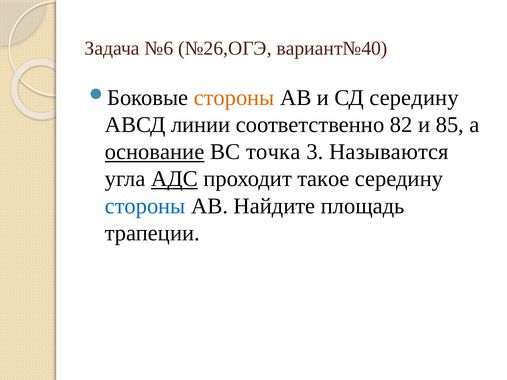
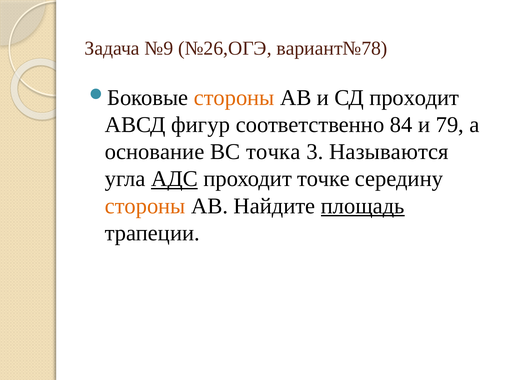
№6: №6 -> №9 (159, 48)
вариант№40: вариант№40 -> вариант№78 (332, 48)
СД середину: середину -> проходит (414, 98)
линии: линии -> фигур (201, 125)
82: 82 -> 84 (401, 125)
85: 85 -> 79 (450, 125)
основание underline: present -> none (155, 152)
такое: такое -> точке (324, 179)
стороны colour: blue -> orange (145, 206)
площадь underline: none -> present (363, 206)
